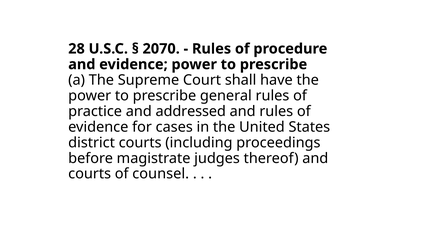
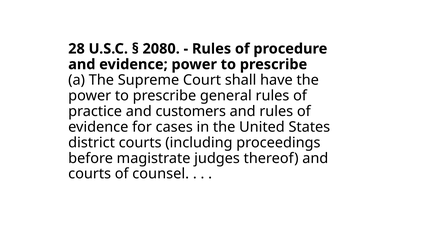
2070: 2070 -> 2080 (161, 49)
addressed: addressed -> customers (191, 111)
